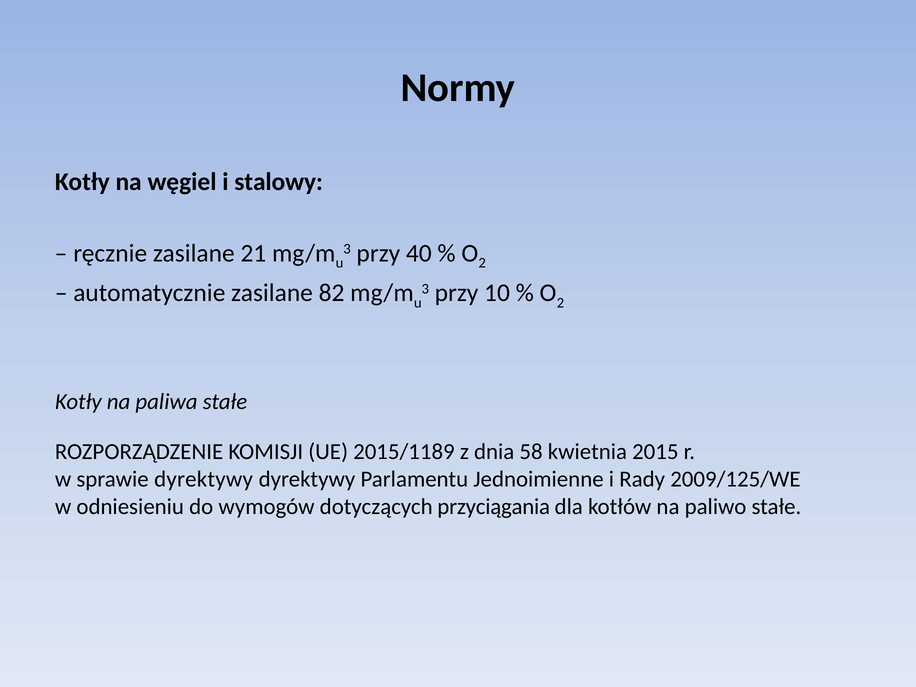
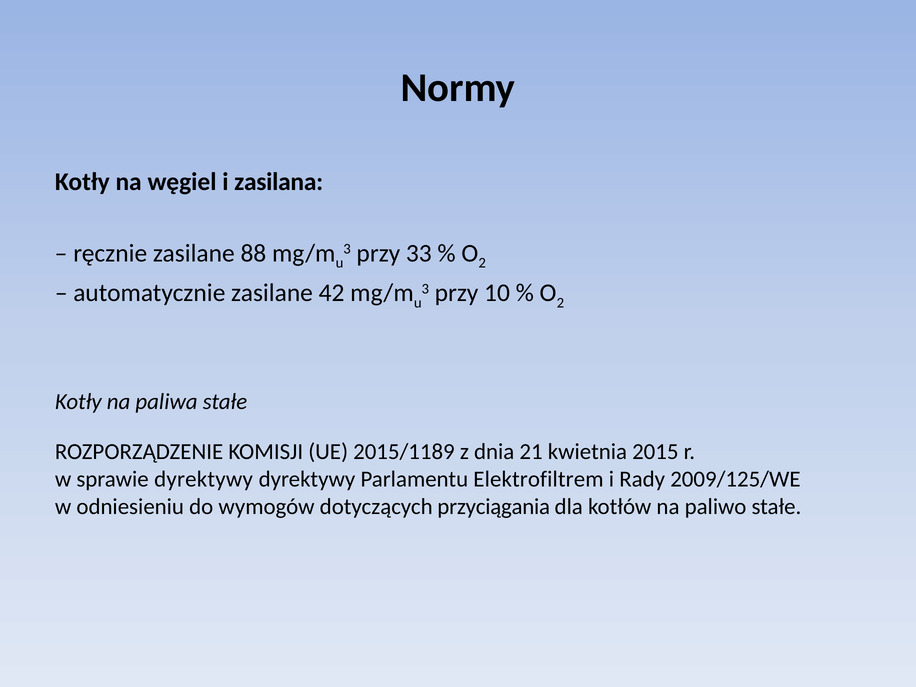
stalowy: stalowy -> zasilana (279, 182)
21: 21 -> 88 (253, 253)
40: 40 -> 33 (419, 253)
82: 82 -> 42 (332, 293)
58: 58 -> 21 (531, 452)
Jednoimienne: Jednoimienne -> Elektrofiltrem (538, 479)
